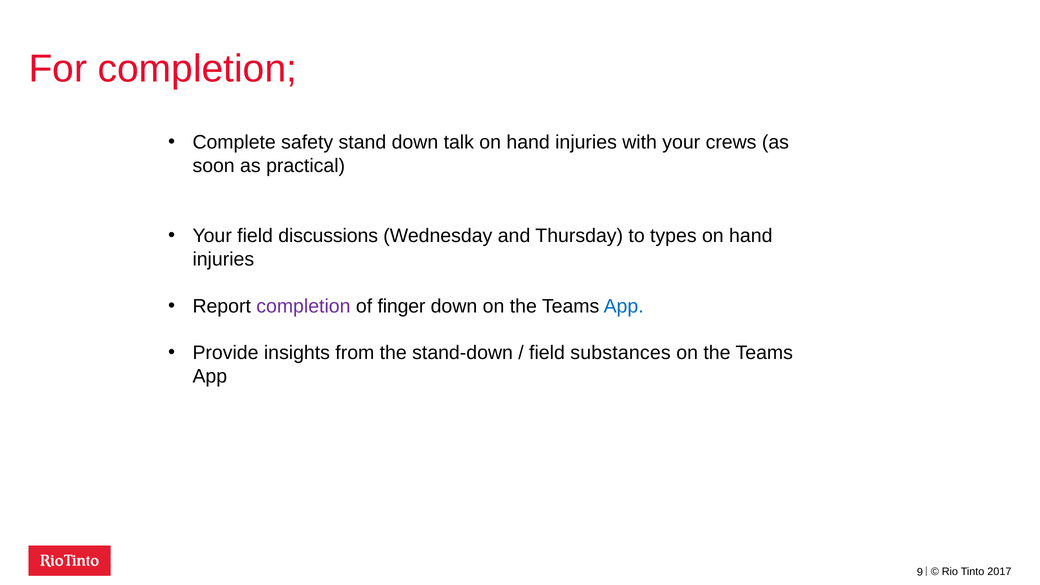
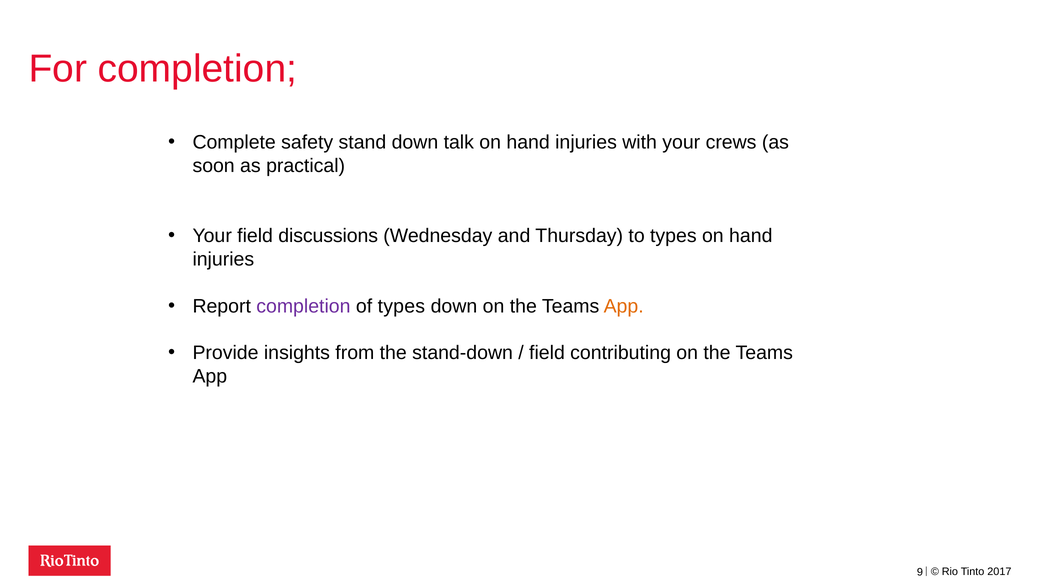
of finger: finger -> types (401, 306)
App colour: blue -> orange (624, 306)
substances: substances -> contributing (621, 353)
